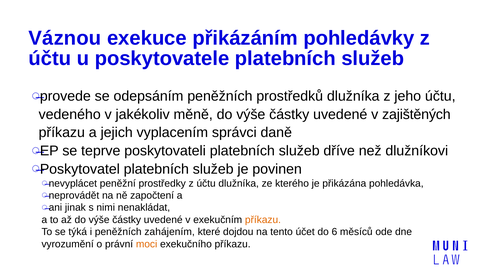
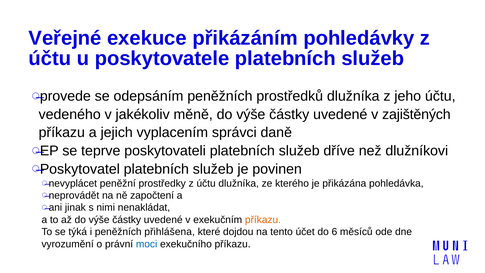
Váznou: Váznou -> Veřejné (65, 38)
zahájením: zahájením -> přihlášena (170, 232)
moci colour: orange -> blue (147, 244)
